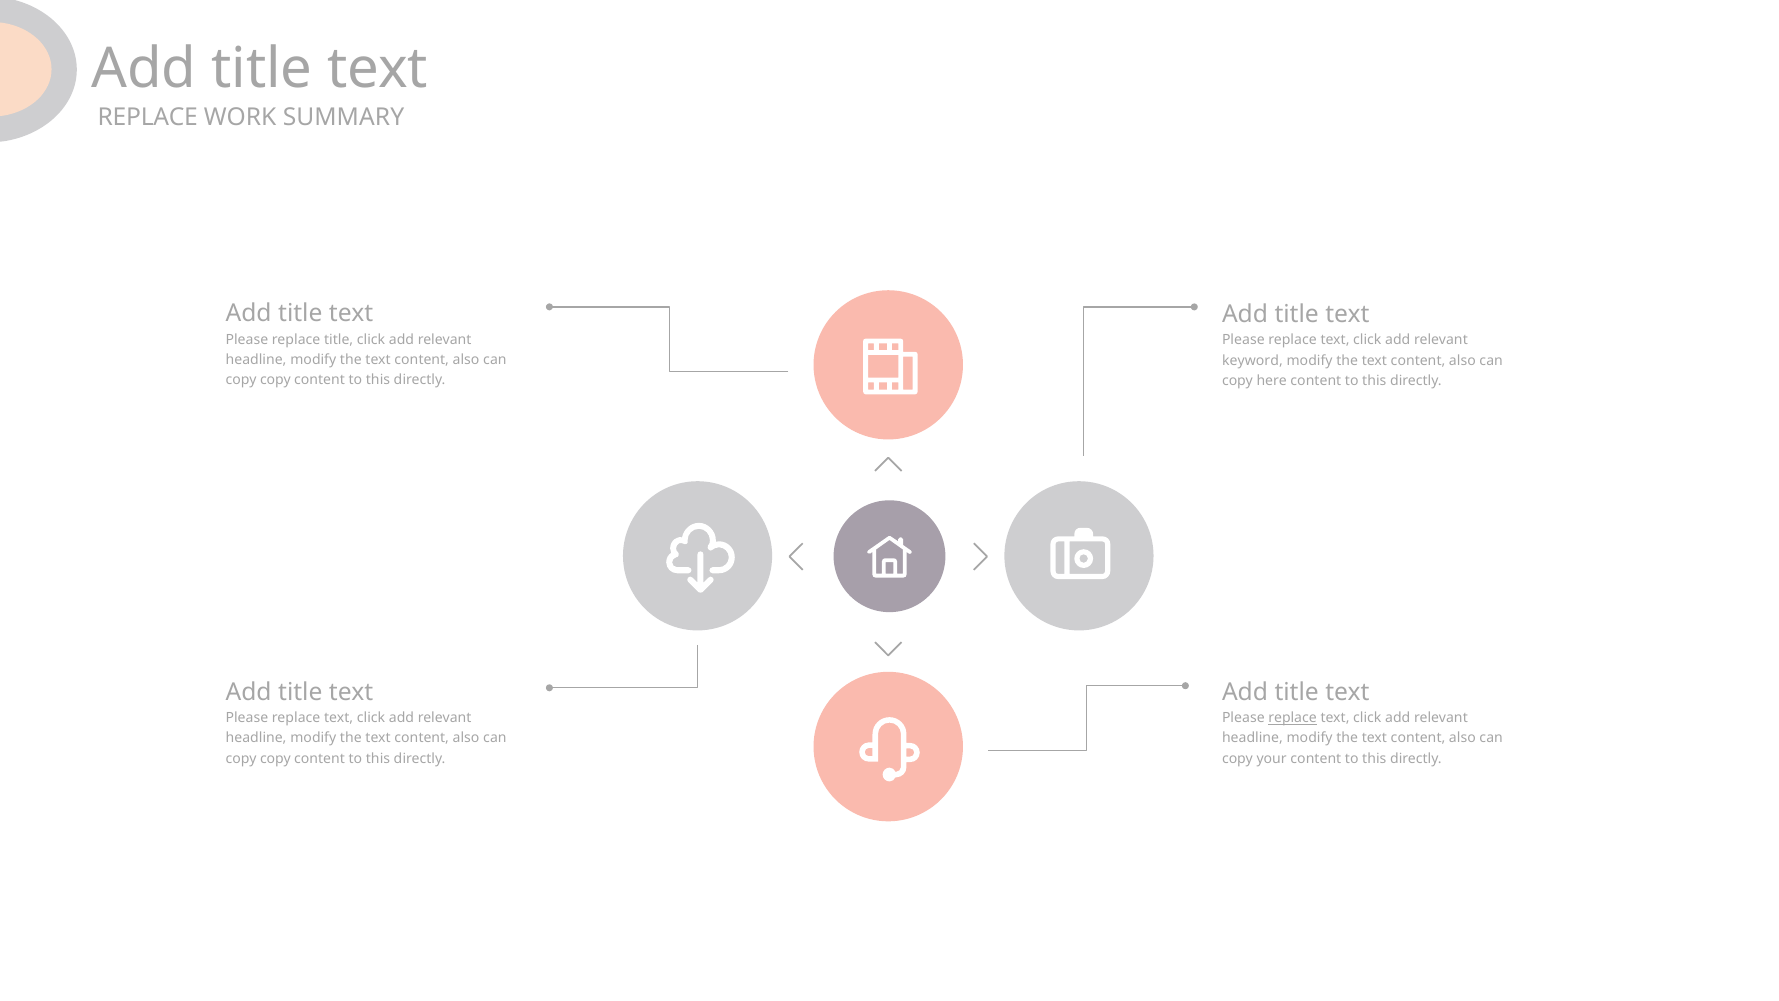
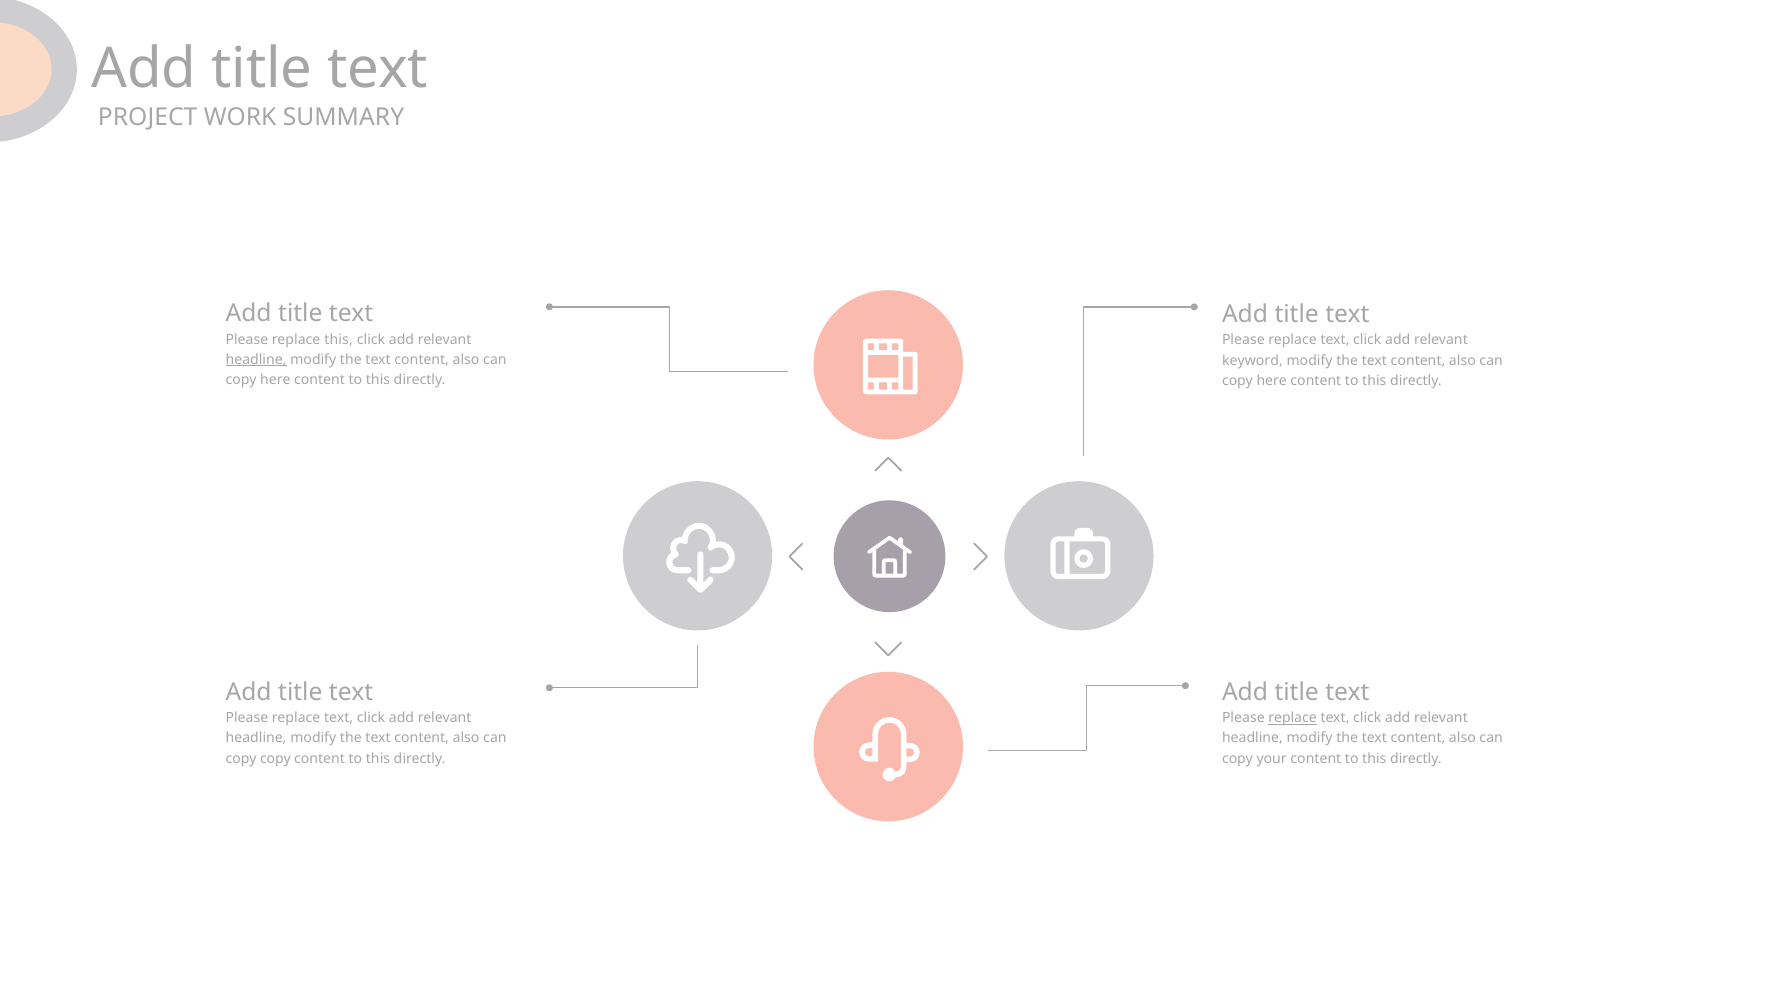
REPLACE: REPLACE -> PROJECT (148, 118)
replace title: title -> this (339, 339)
headline underline: none -> present (256, 360)
copy: copy -> here (275, 380)
